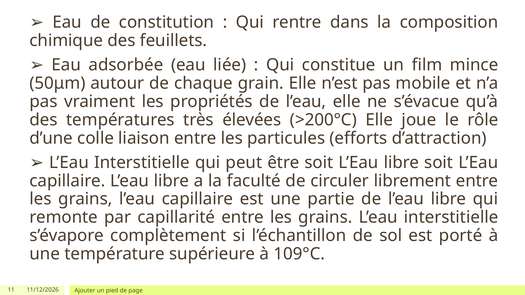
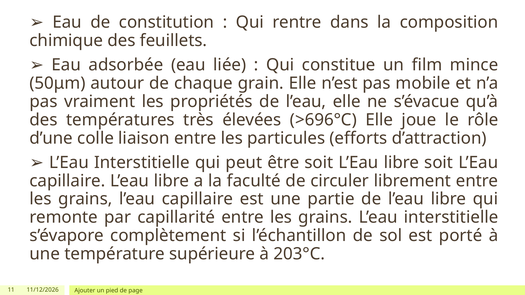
>200°C: >200°C -> >696°C (323, 120)
109°C: 109°C -> 203°C (299, 254)
